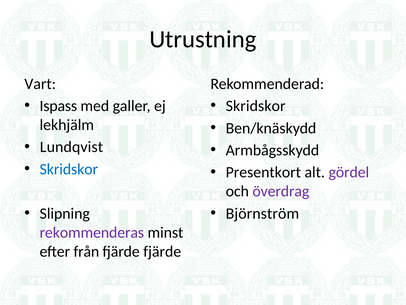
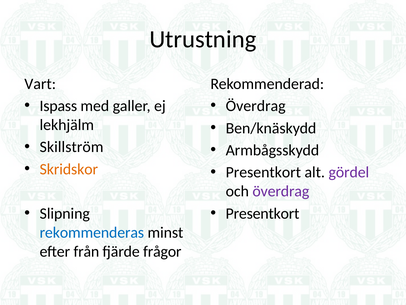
Skridskor: Skridskor -> Överdrag (256, 106)
Lundqvist: Lundqvist -> Skillström (72, 147)
Skridskor colour: blue -> orange (69, 169)
Björnström: Björnström -> Presentkort (263, 213)
rekommenderas colour: purple -> blue (92, 232)
fjärde fjärde: fjärde -> frågor (162, 251)
